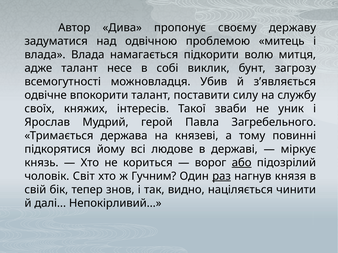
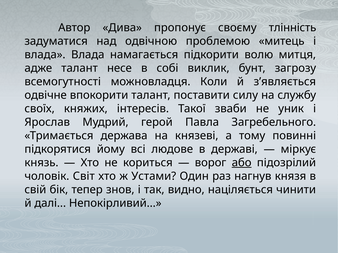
державу: державу -> тлінність (293, 28)
Убив: Убив -> Коли (214, 82)
Гучним: Гучним -> Устами (154, 176)
раз underline: present -> none (222, 176)
